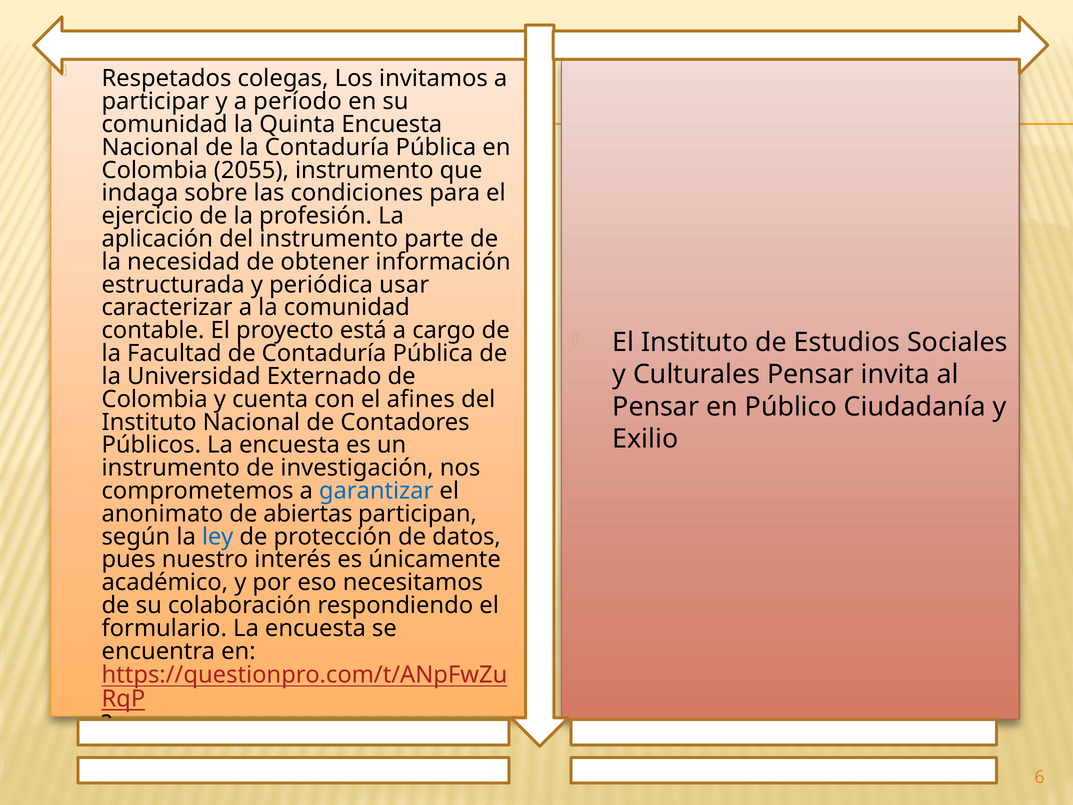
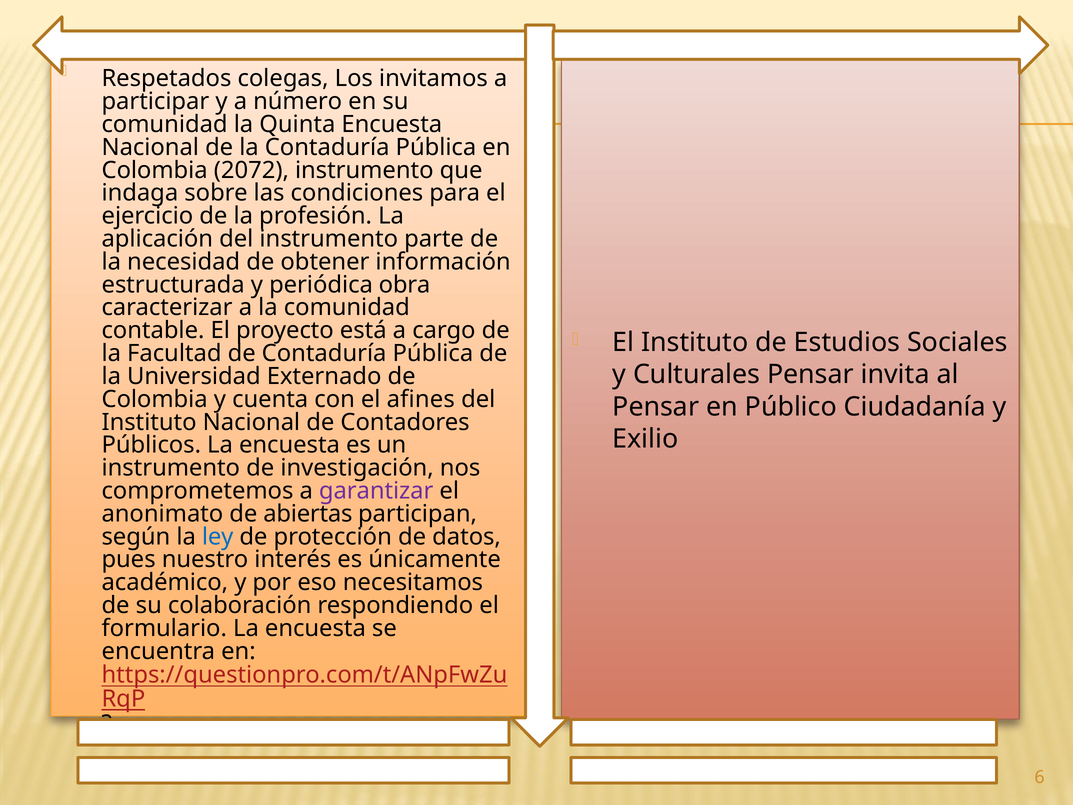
período: período -> número (298, 101)
2055: 2055 -> 2072 (251, 170)
usar: usar -> obra (404, 285)
garantizar colour: blue -> purple (376, 491)
